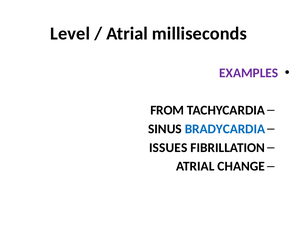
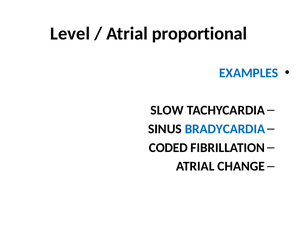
milliseconds: milliseconds -> proportional (200, 34)
EXAMPLES colour: purple -> blue (249, 73)
FROM: FROM -> SLOW (167, 110)
ISSUES: ISSUES -> CODED (168, 148)
